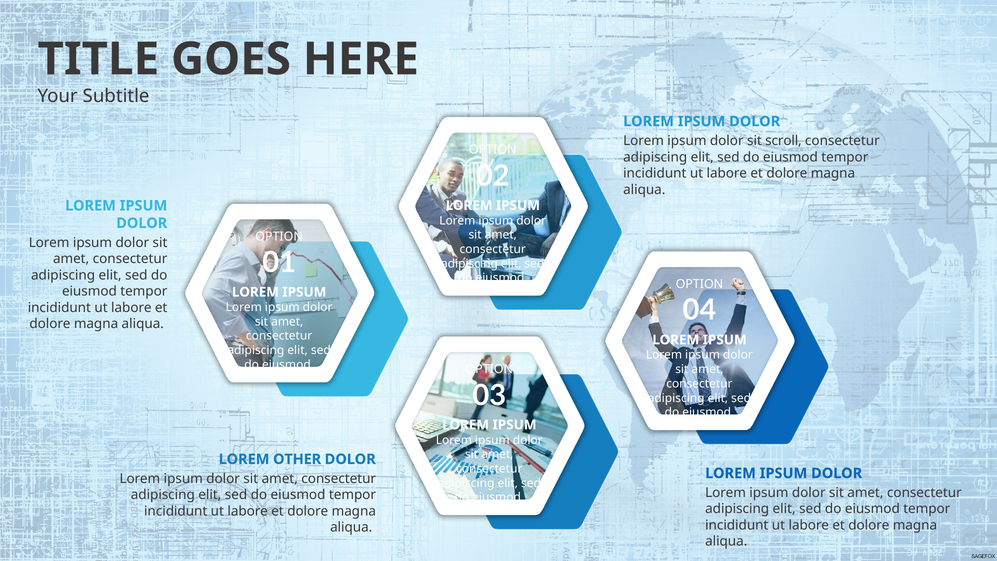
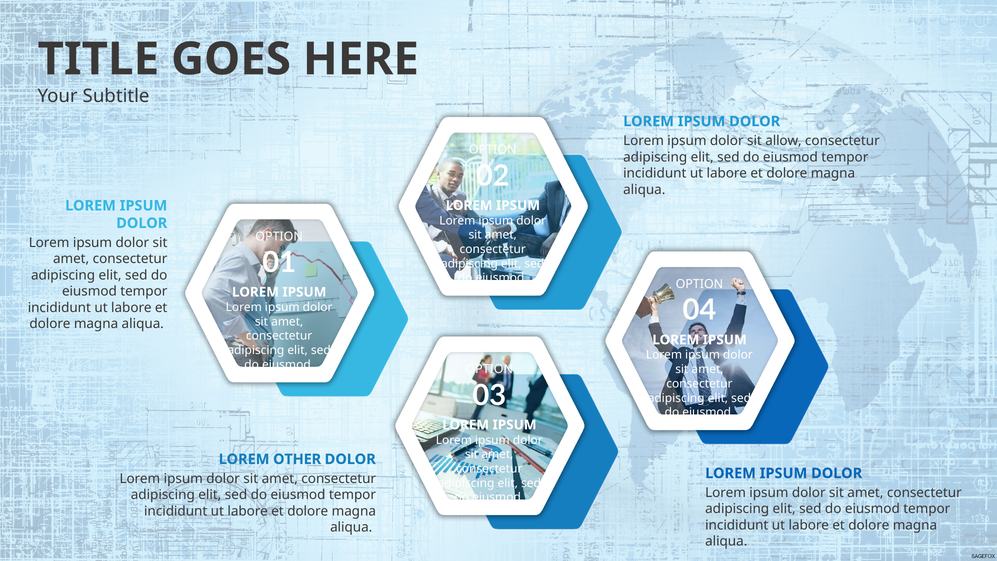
scroll: scroll -> allow (783, 141)
